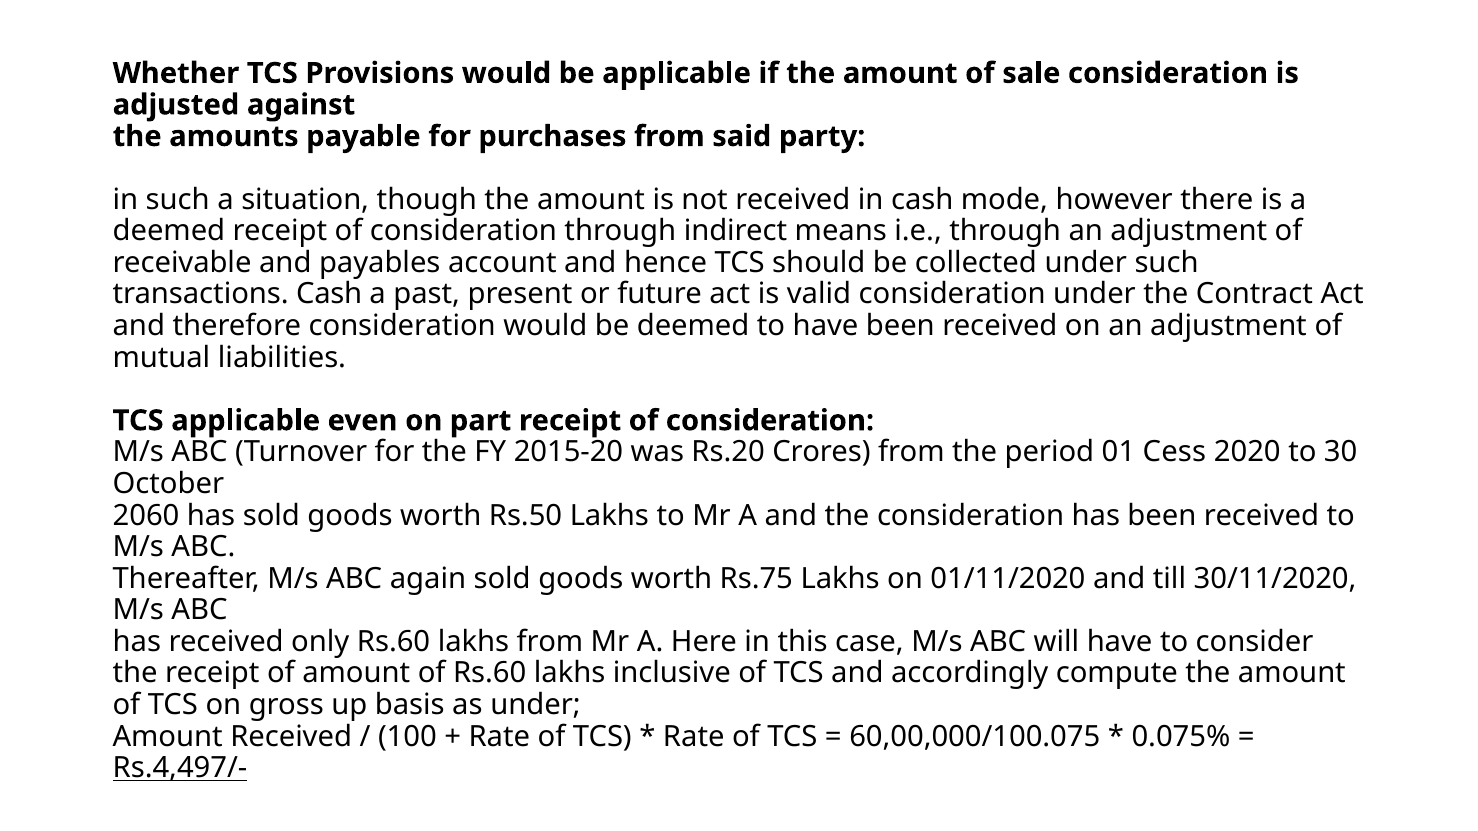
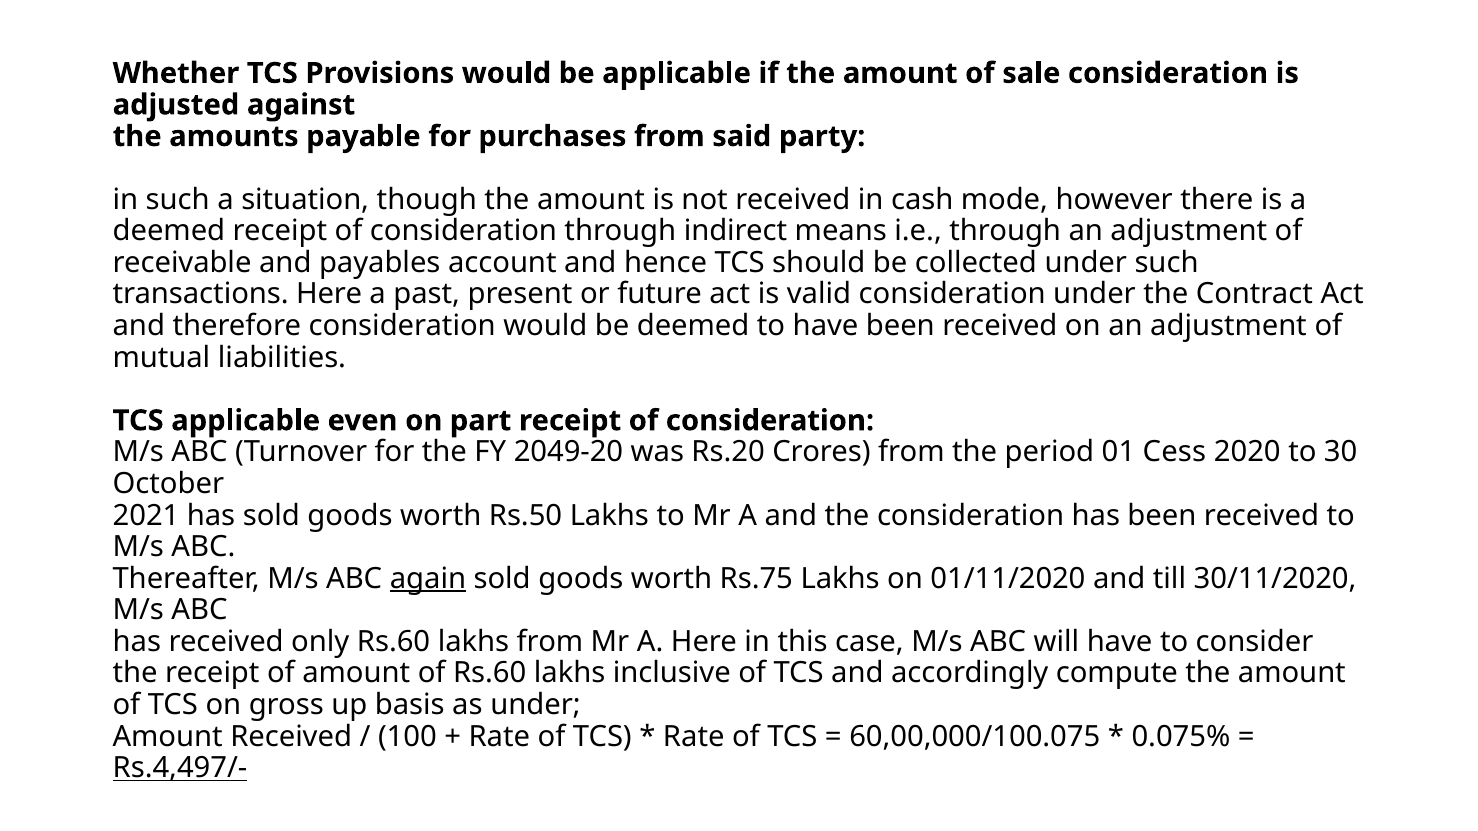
transactions Cash: Cash -> Here (329, 294)
2015-20: 2015-20 -> 2049-20 (568, 452)
2060: 2060 -> 2021 (146, 516)
again underline: none -> present (428, 579)
